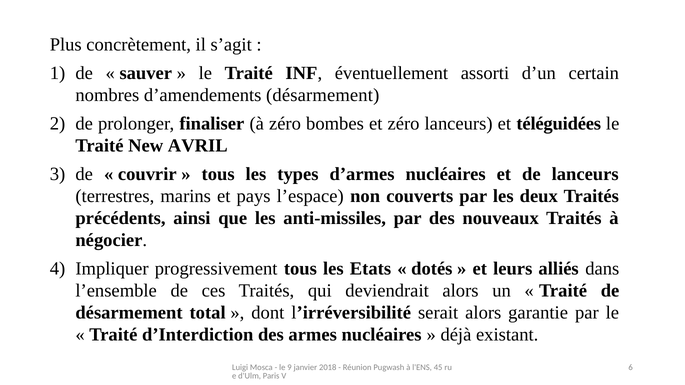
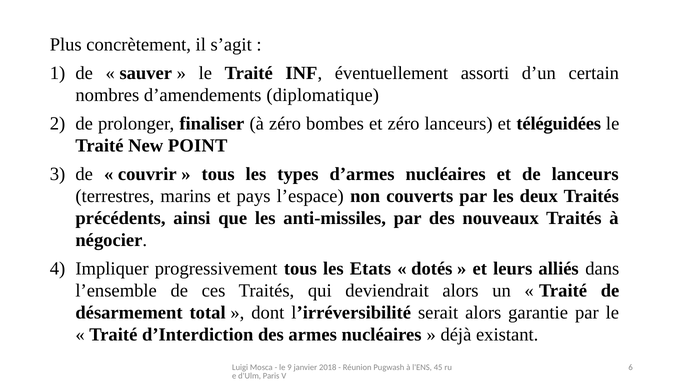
d’amendements désarmement: désarmement -> diplomatique (323, 95)
AVRIL: AVRIL -> POINT (198, 146)
